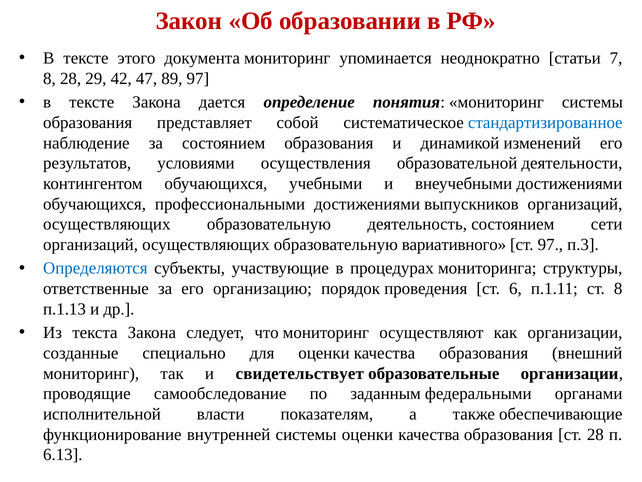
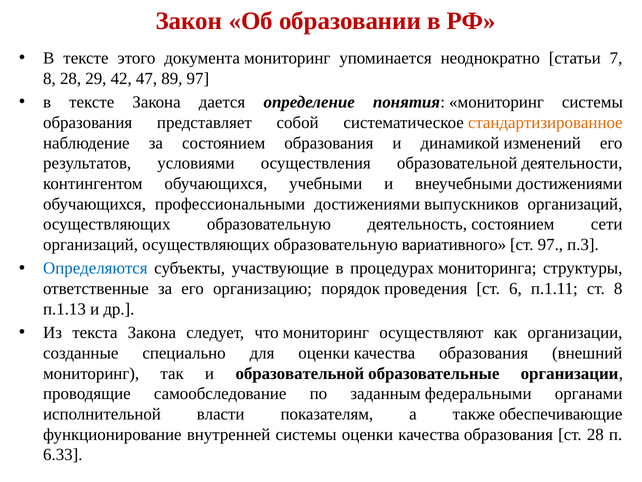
стандартизированное colour: blue -> orange (545, 122)
и свидетельствует: свидетельствует -> образовательной (300, 373)
6.13: 6.13 -> 6.33 (63, 454)
